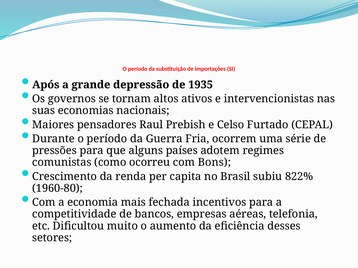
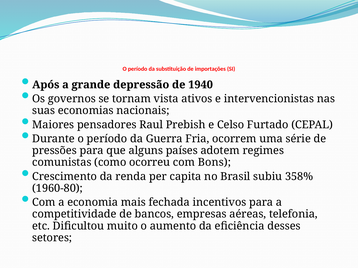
1935: 1935 -> 1940 (201, 85)
altos: altos -> vista (166, 99)
822%: 822% -> 358% (299, 177)
